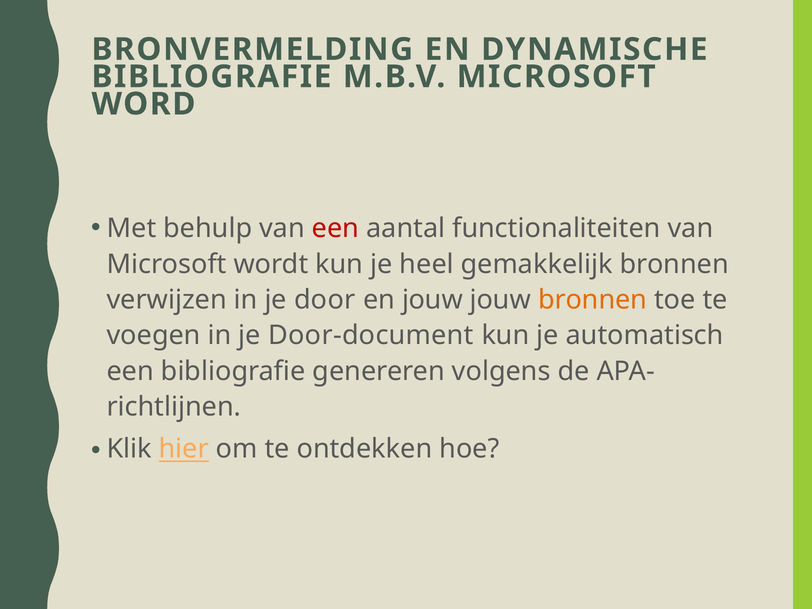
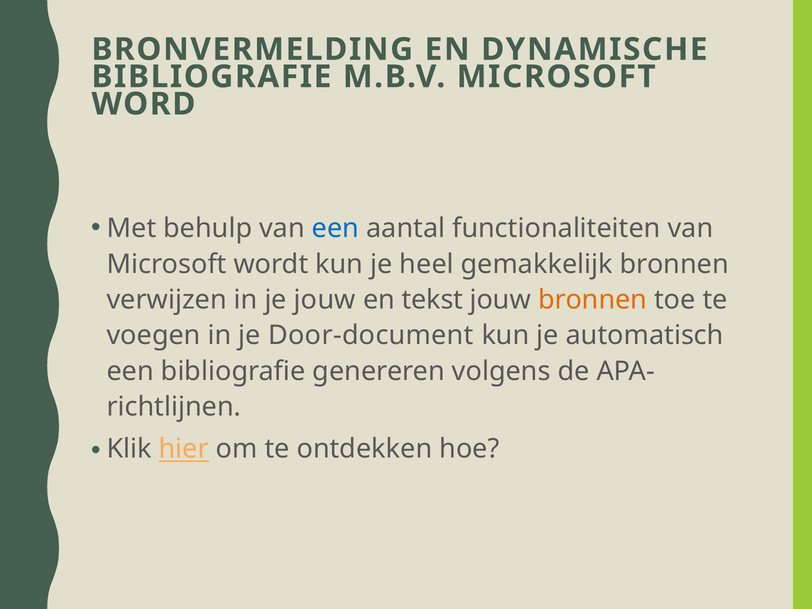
een colour: red -> blue (336, 228)
je door: door -> jouw (325, 300)
en jouw: jouw -> tekst (432, 300)
